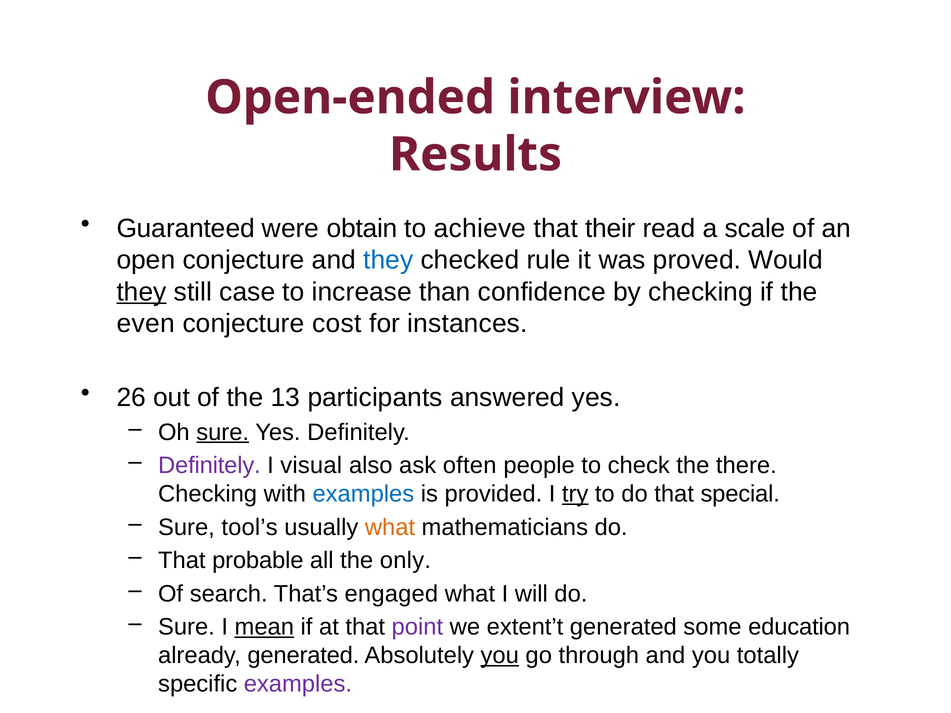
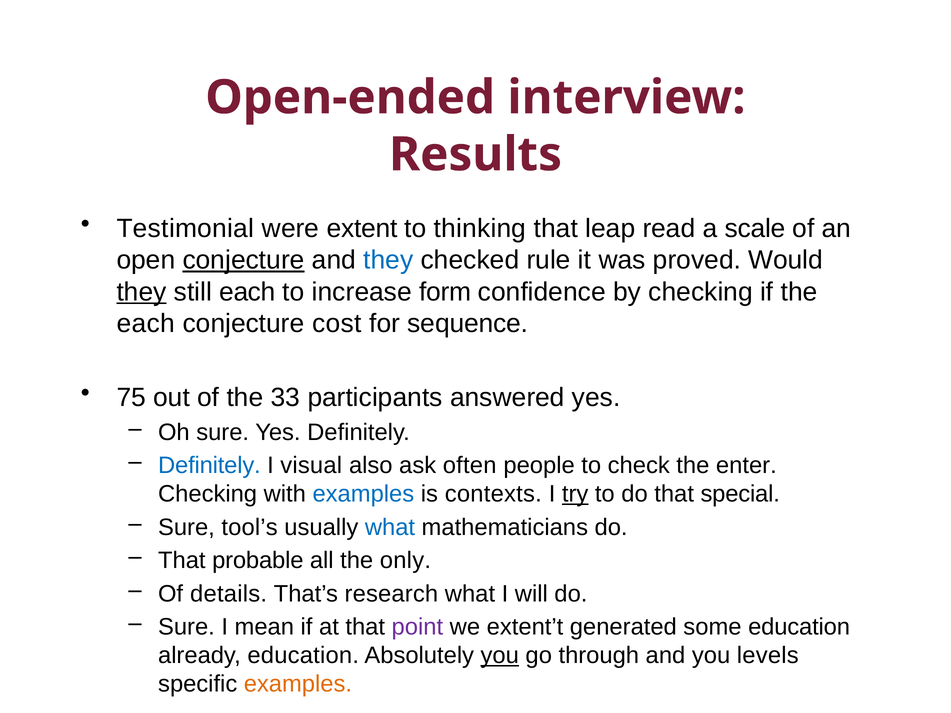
Guaranteed: Guaranteed -> Testimonial (185, 229)
obtain: obtain -> extent (362, 229)
achieve: achieve -> thinking (480, 229)
their: their -> leap (610, 229)
conjecture underline: none -> present (244, 260)
still case: case -> each (247, 292)
than: than -> form (445, 292)
even: even -> each (146, 324)
instances: instances -> sequence (468, 324)
26: 26 -> 75 (131, 398)
13: 13 -> 33 (285, 398)
sure underline: present -> none (223, 432)
Definitely colour: purple -> blue (209, 466)
there: there -> enter (746, 466)
provided: provided -> contexts (493, 494)
what colour: orange -> blue (390, 527)
search: search -> details (229, 594)
engaged: engaged -> research (391, 594)
mean underline: present -> none (264, 627)
already generated: generated -> education (303, 656)
totally: totally -> levels (768, 656)
examples colour: purple -> orange (298, 684)
